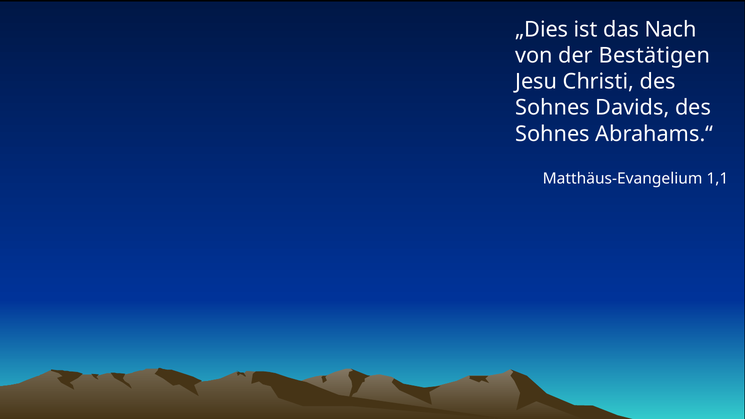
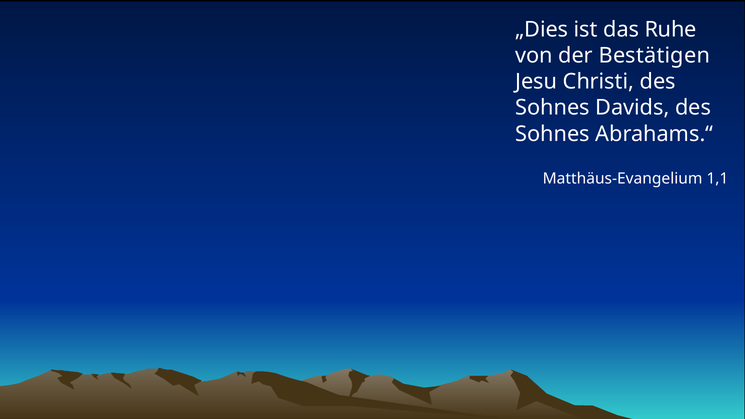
Nach: Nach -> Ruhe (671, 30)
